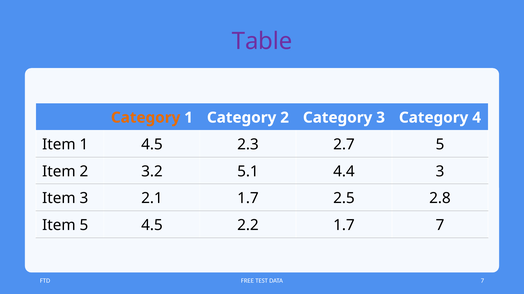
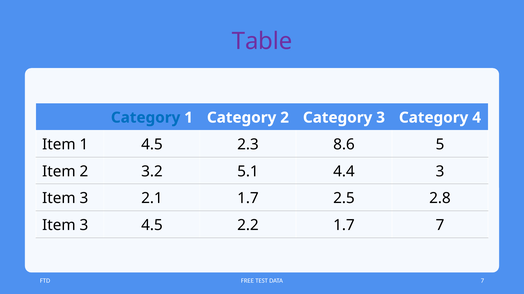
Category colour: orange -> blue (146, 118)
2.7: 2.7 -> 8.6 (344, 145)
5: 5 -> 3 (84, 226)
